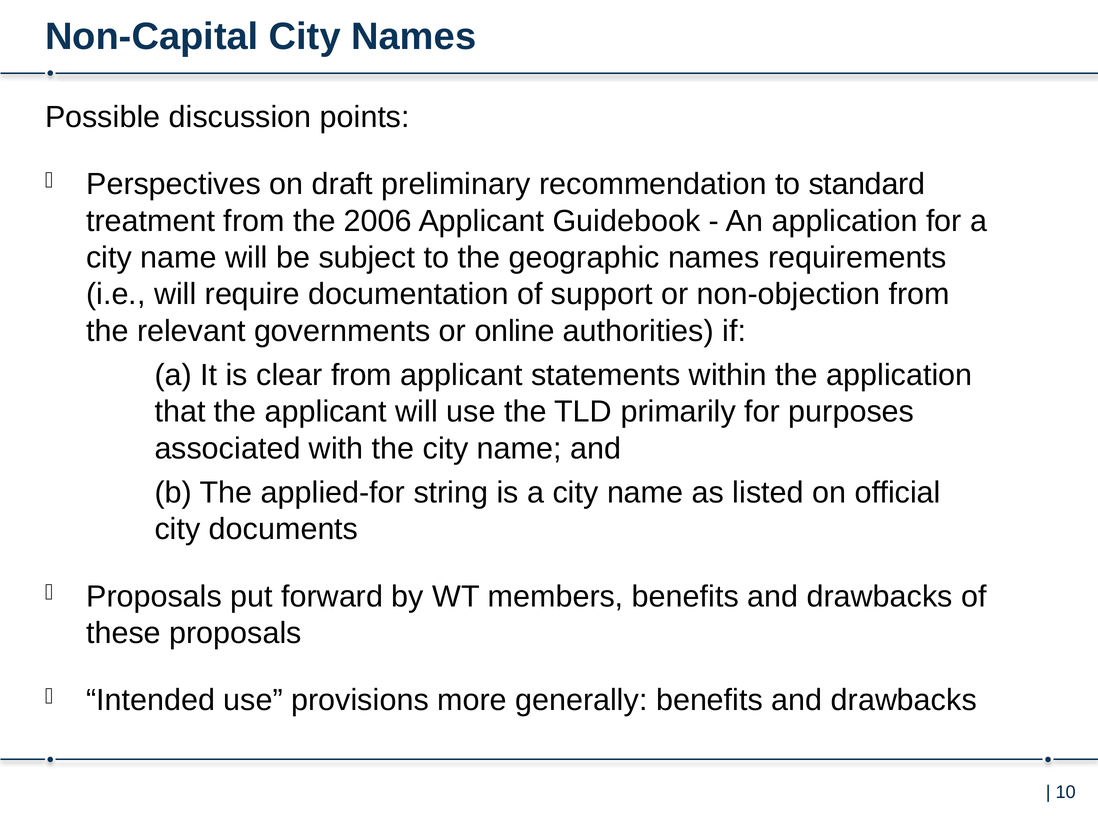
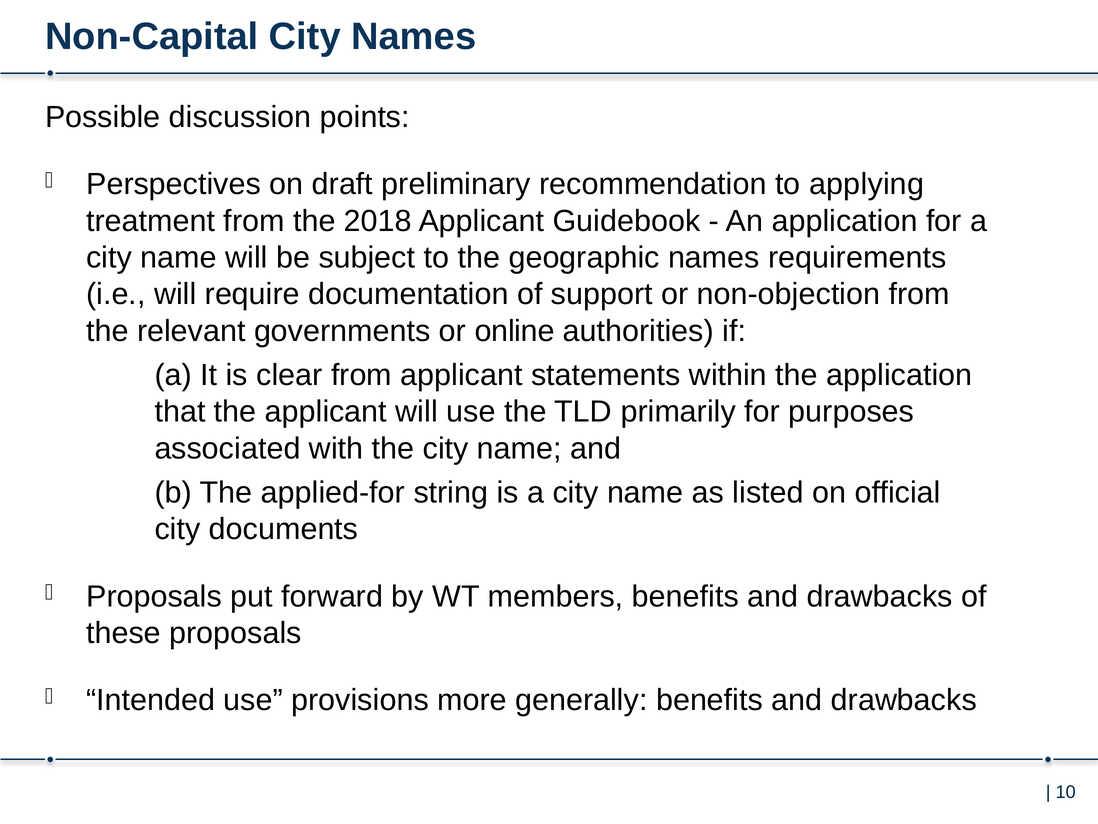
standard: standard -> applying (867, 184)
2006: 2006 -> 2018 (378, 221)
